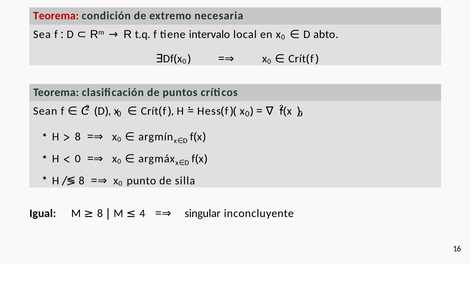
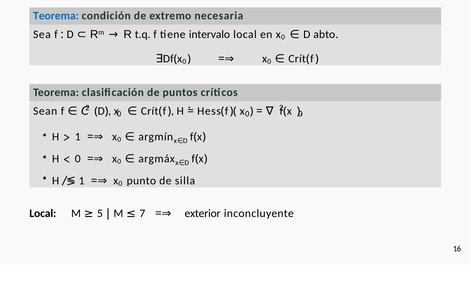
Teorema colour: red -> blue (56, 16)
8: 8 -> 1 (78, 137)
8: 8 -> 1 (82, 181)
Igual: Igual -> Local (43, 213)
8: 8 -> 5 (100, 213)
4: 4 -> 7 (142, 213)
singular: singular -> exterior (203, 213)
